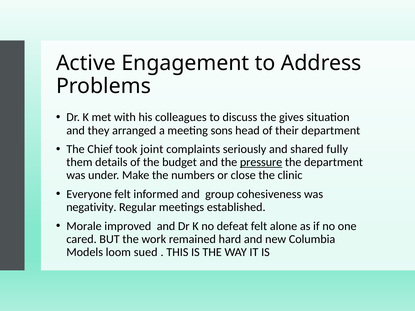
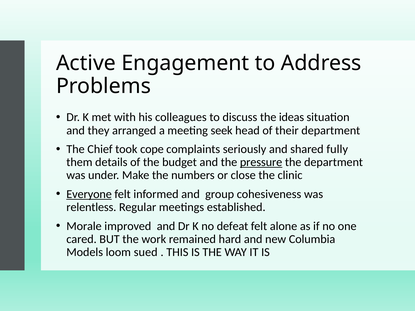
gives: gives -> ideas (292, 117)
sons: sons -> seek (222, 130)
joint: joint -> cope (152, 149)
Everyone underline: none -> present (89, 194)
negativity: negativity -> relentless (91, 207)
